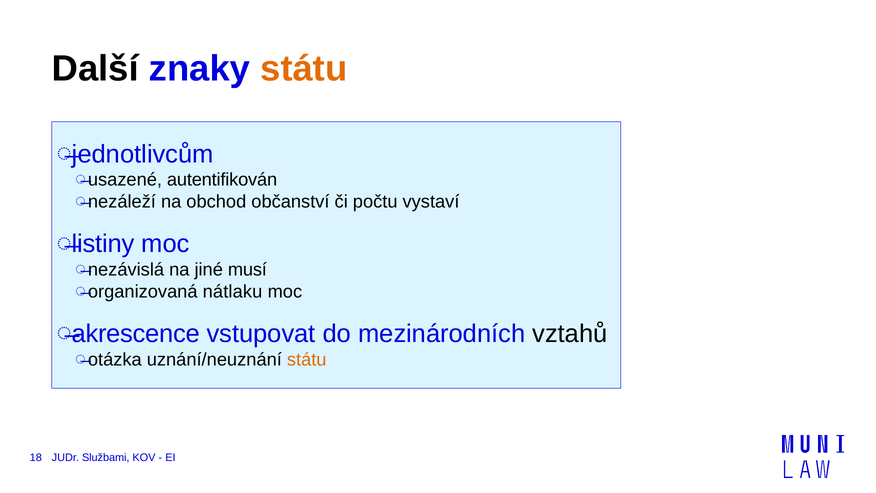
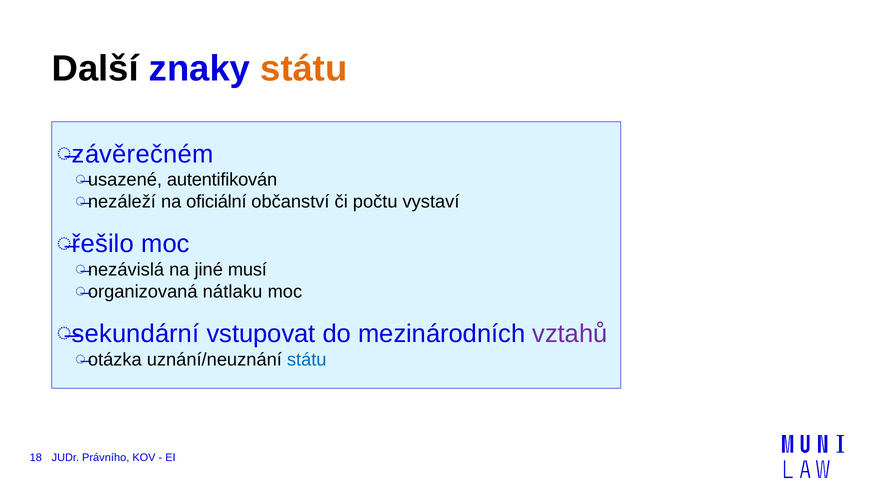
jednotlivcům: jednotlivcům -> závěrečném (143, 154)
obchod: obchod -> oficiální (216, 202)
listiny: listiny -> řešilo (103, 244)
akrescence: akrescence -> sekundární (136, 334)
vztahů colour: black -> purple (570, 334)
státu colour: orange -> blue (307, 359)
Službami: Službami -> Právního (106, 457)
